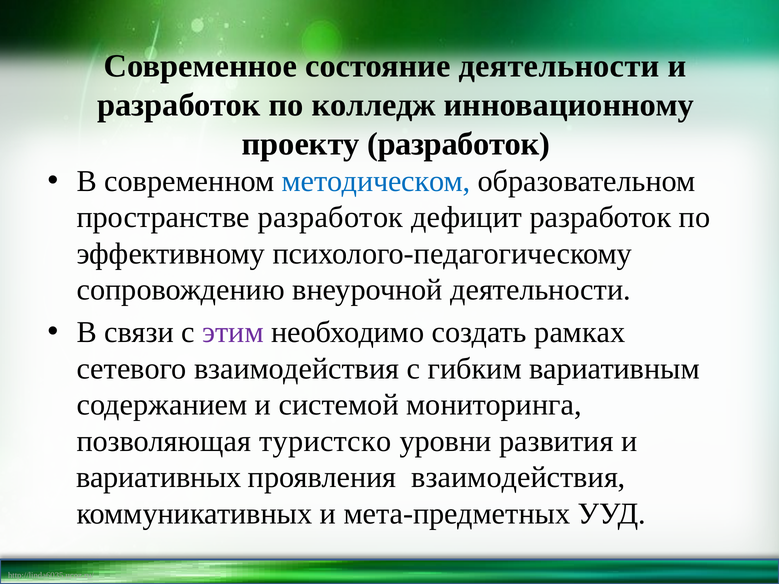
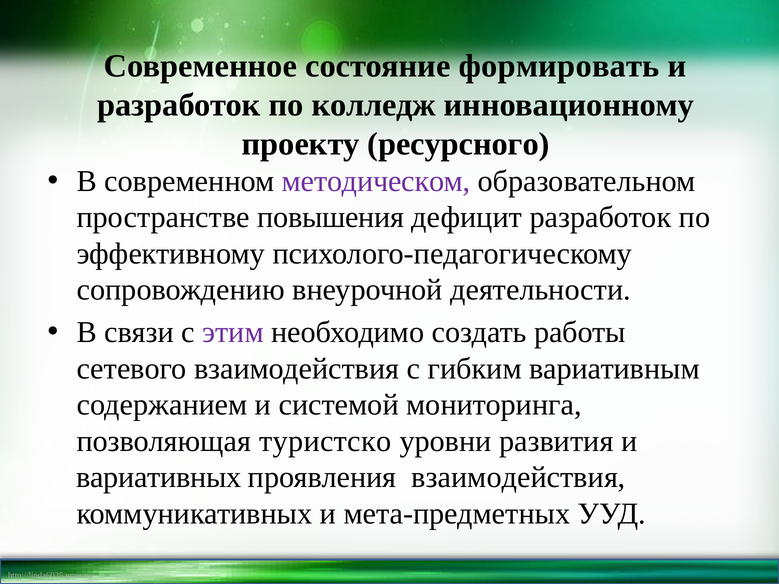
состояние деятельности: деятельности -> формировать (559, 66)
проекту разработок: разработок -> ресурсного (458, 144)
методическом colour: blue -> purple (376, 181)
пространстве разработок: разработок -> повышения (331, 218)
рамках: рамках -> работы (580, 332)
